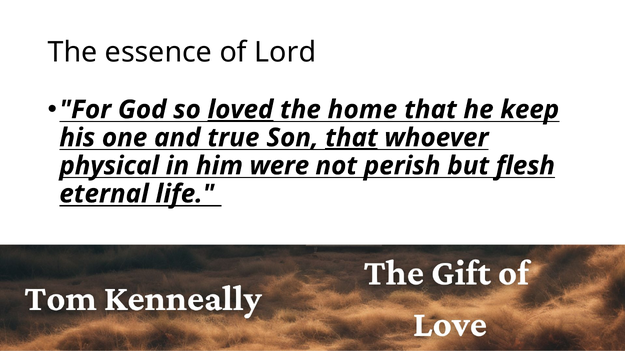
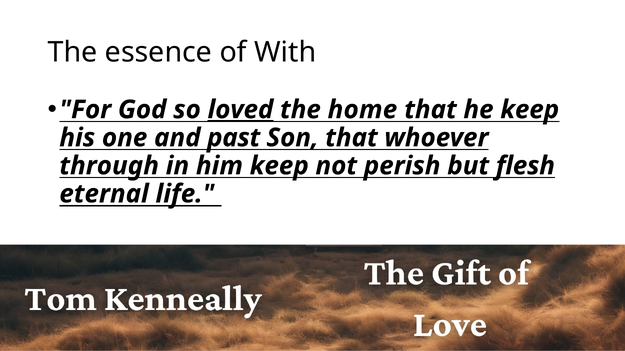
Lord: Lord -> With (285, 53)
true: true -> past (234, 138)
that underline: present -> none (351, 138)
physical: physical -> through (109, 166)
him were: were -> keep (279, 166)
